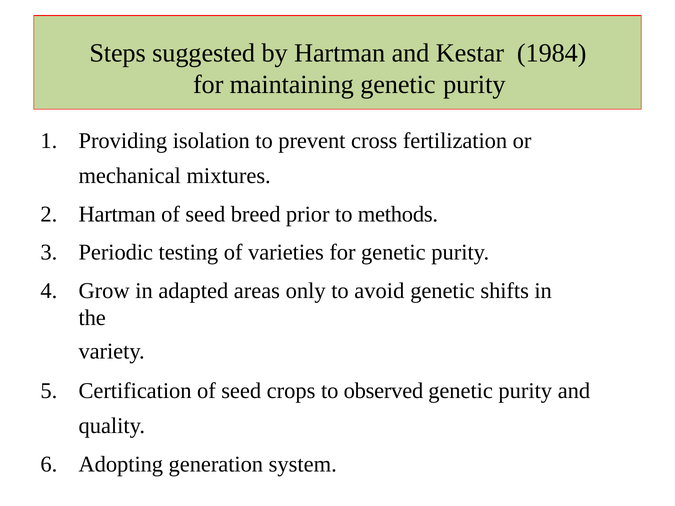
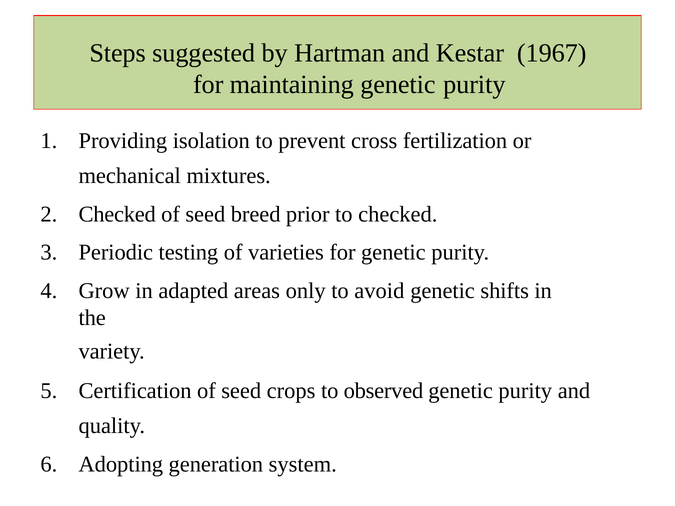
1984: 1984 -> 1967 (552, 53)
Hartman: Hartman -> Checked (117, 214)
to methods: methods -> checked (398, 214)
